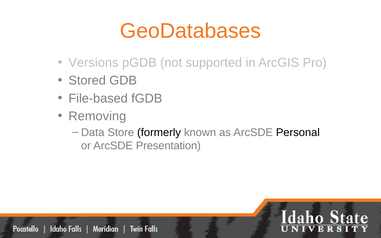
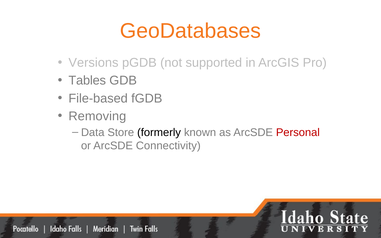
Stored: Stored -> Tables (87, 81)
Personal colour: black -> red (298, 133)
Presentation: Presentation -> Connectivity (168, 146)
